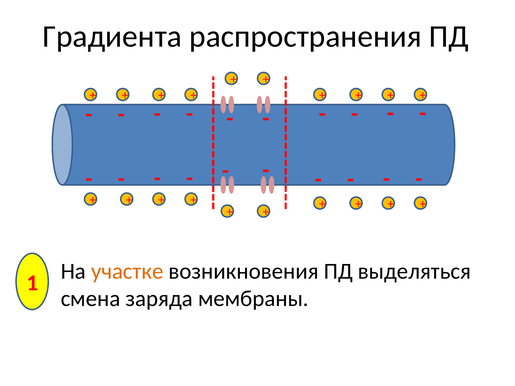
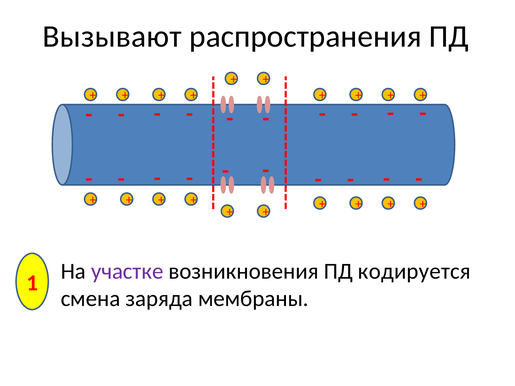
Градиента: Градиента -> Вызывают (112, 36)
участке colour: orange -> purple (127, 271)
выделяться: выделяться -> кодируется (414, 271)
